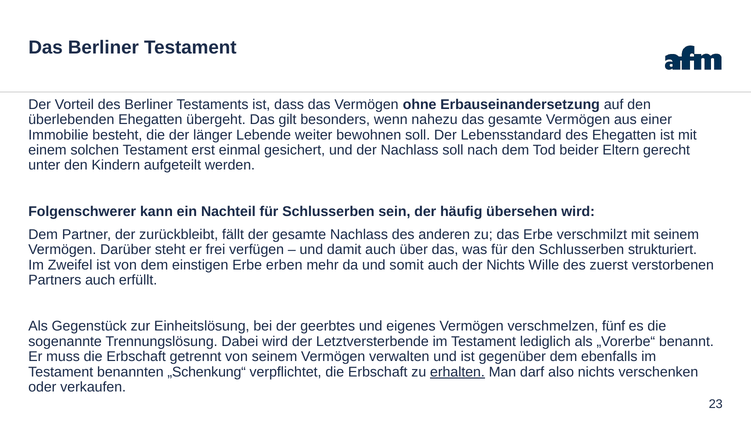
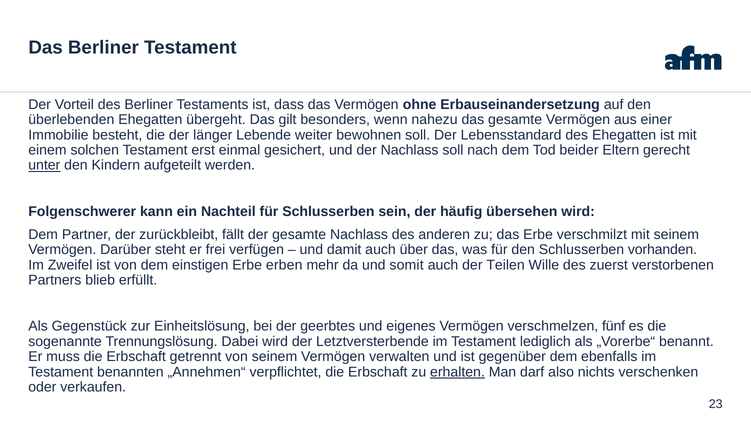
unter underline: none -> present (44, 165)
strukturiert: strukturiert -> vorhanden (662, 249)
der Nichts: Nichts -> Teilen (506, 265)
Partners auch: auch -> blieb (100, 280)
„Schenkung“: „Schenkung“ -> „Annehmen“ (207, 372)
